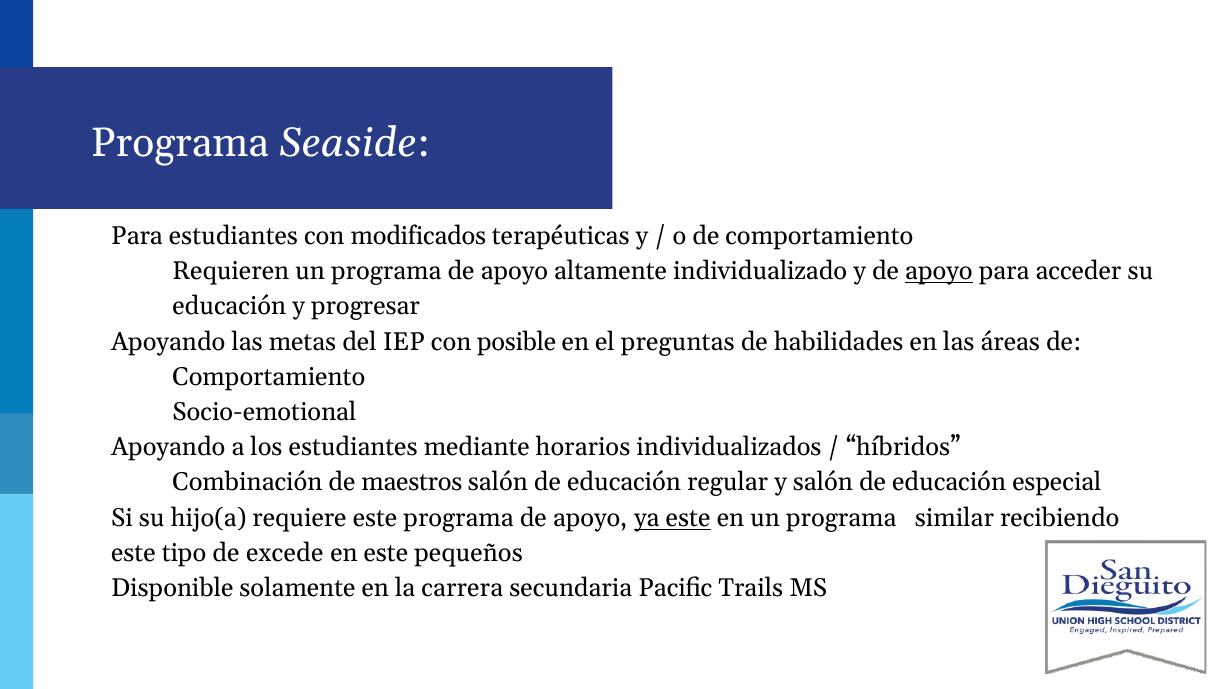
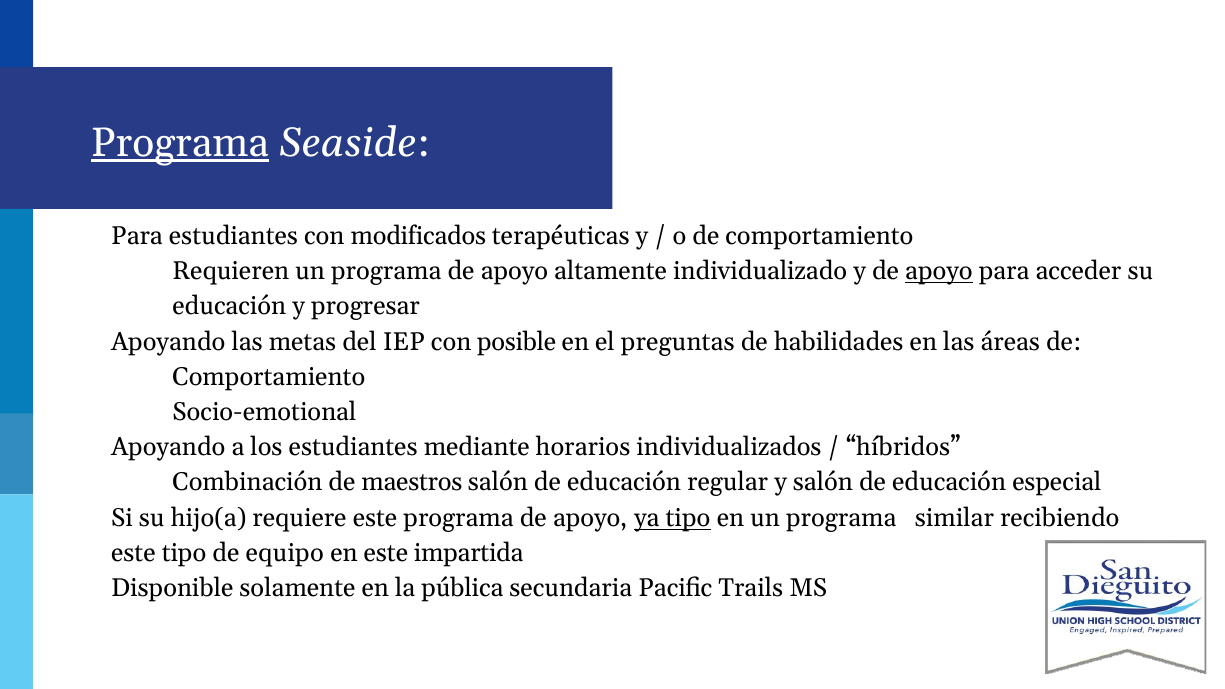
Programa underline: none -> present (180, 143)
ya este: este -> tipo (688, 518)
excede: excede -> equipo (285, 553)
pequeños: pequeños -> impartida (469, 553)
carrera: carrera -> pública (462, 588)
